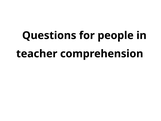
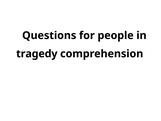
teacher: teacher -> tragedy (37, 54)
